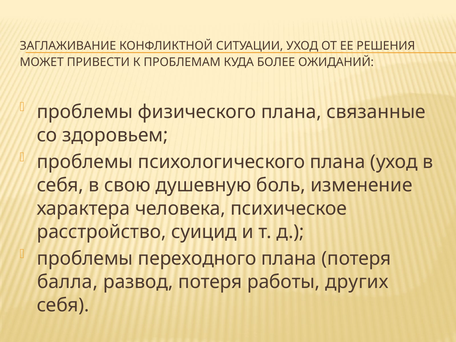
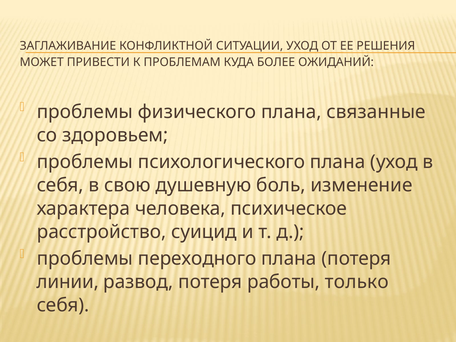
балла: балла -> линии (68, 282)
других: других -> только (357, 282)
